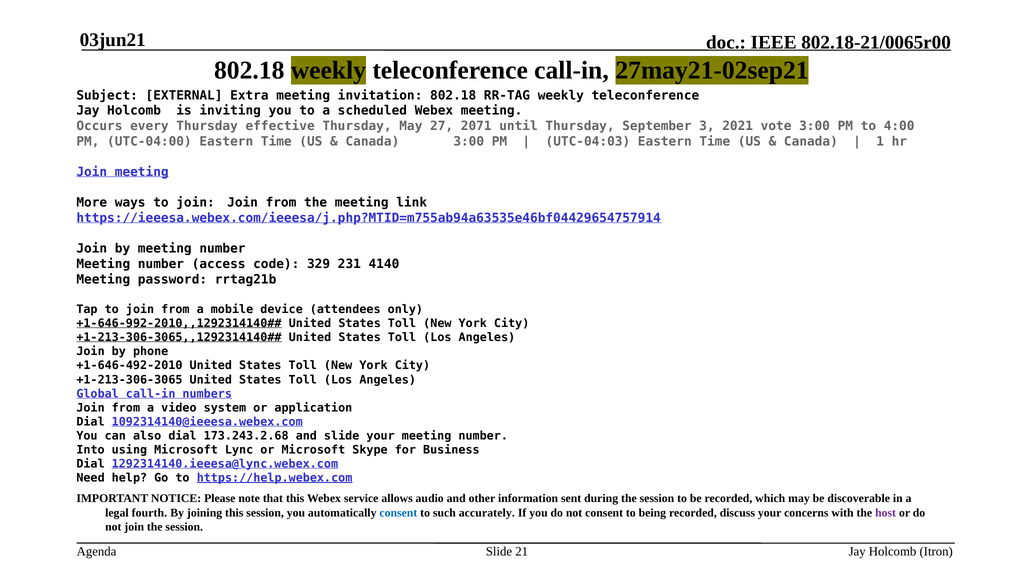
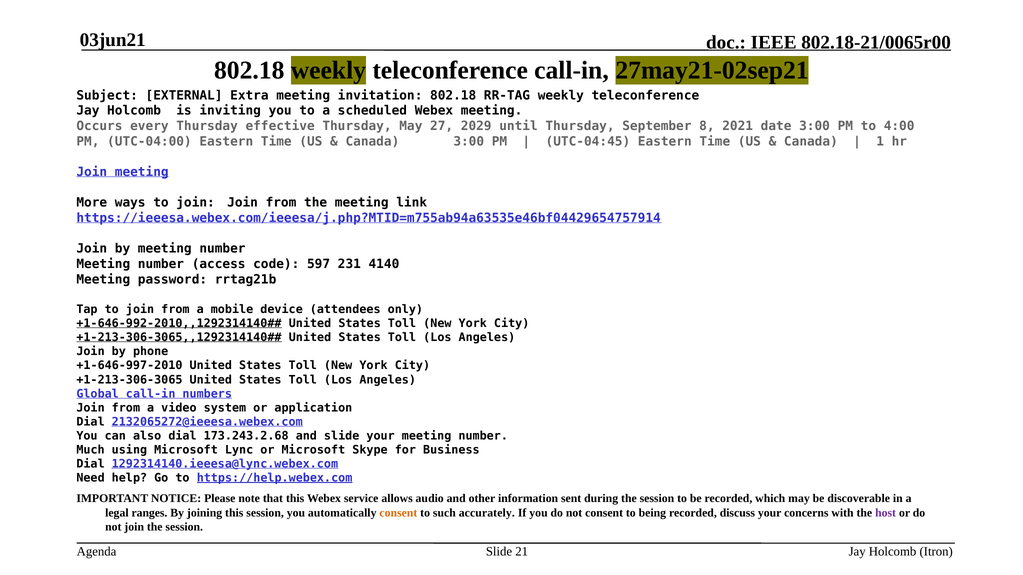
2071: 2071 -> 2029 (476, 126)
3: 3 -> 8 (707, 126)
vote: vote -> date (776, 126)
UTC-04:03: UTC-04:03 -> UTC-04:45 (588, 141)
329: 329 -> 597 (319, 264)
+1-646-492-2010: +1-646-492-2010 -> +1-646-997-2010 (129, 366)
1092314140@ieeesa.webex.com: 1092314140@ieeesa.webex.com -> 2132065272@ieeesa.webex.com (207, 422)
Into: Into -> Much (91, 450)
fourth: fourth -> ranges (149, 513)
consent colour: blue -> orange (398, 513)
